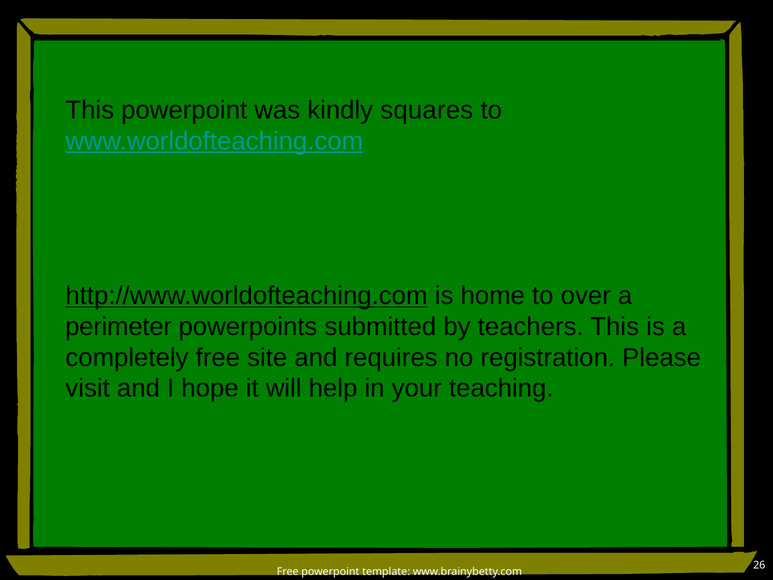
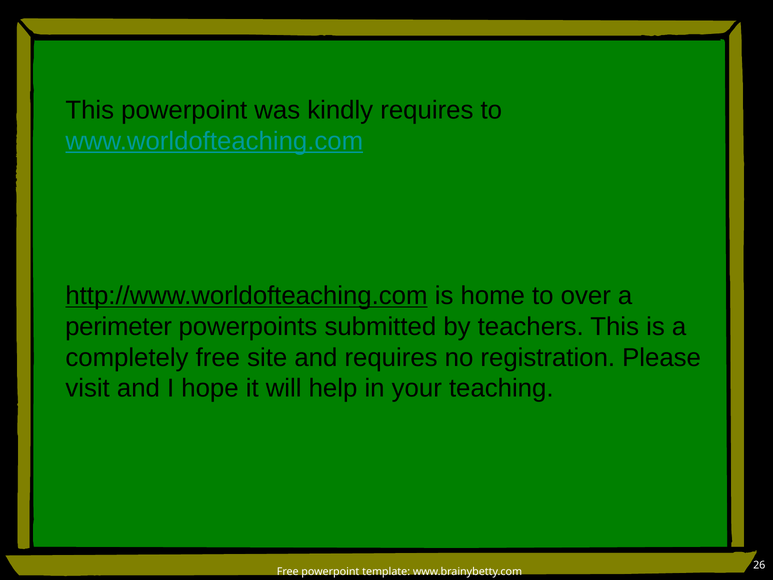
kindly squares: squares -> requires (427, 110)
